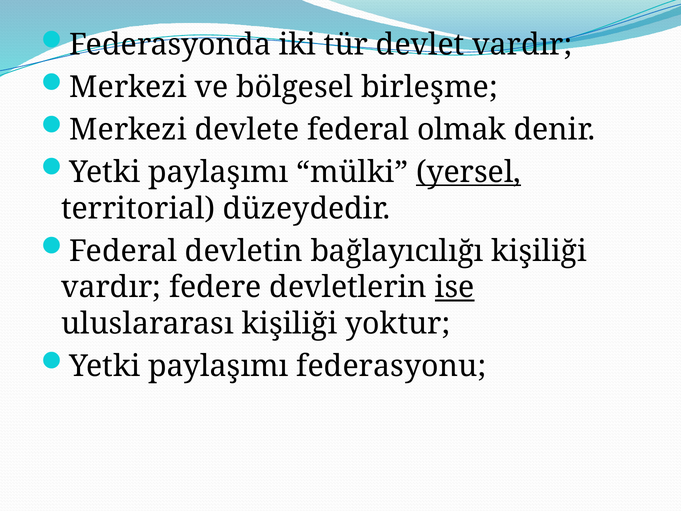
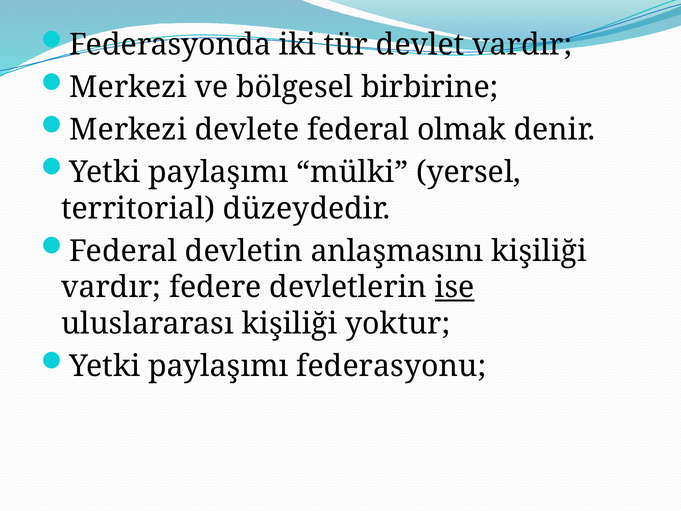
birleşme: birleşme -> birbirine (430, 87)
yersel underline: present -> none (469, 172)
bağlayıcılığı: bağlayıcılığı -> anlaşmasını (397, 251)
